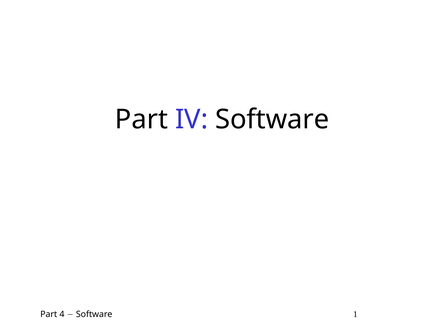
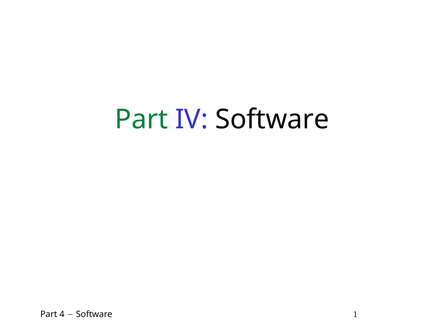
Part colour: black -> green (141, 119)
